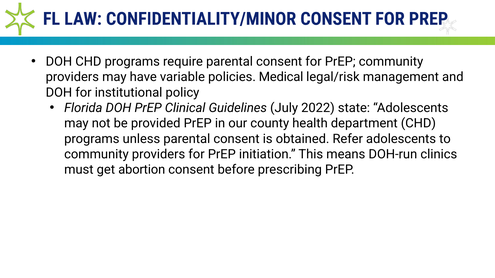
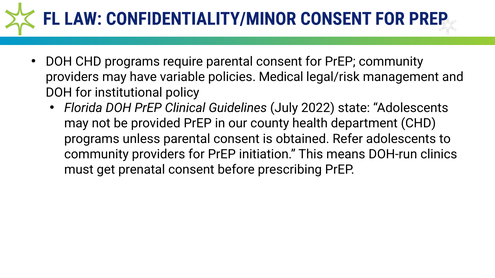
abortion: abortion -> prenatal (142, 170)
